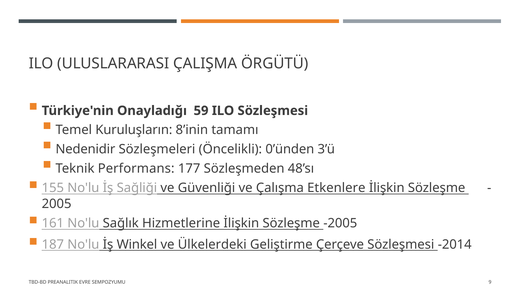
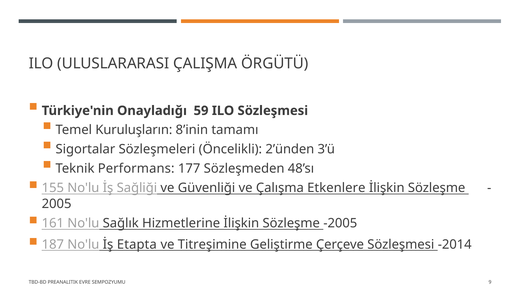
Nedenidir: Nedenidir -> Sigortalar (85, 149)
0’ünden: 0’ünden -> 2’ünden (290, 149)
Winkel: Winkel -> Etapta (137, 244)
Ülkelerdeki: Ülkelerdeki -> Titreşimine (212, 244)
